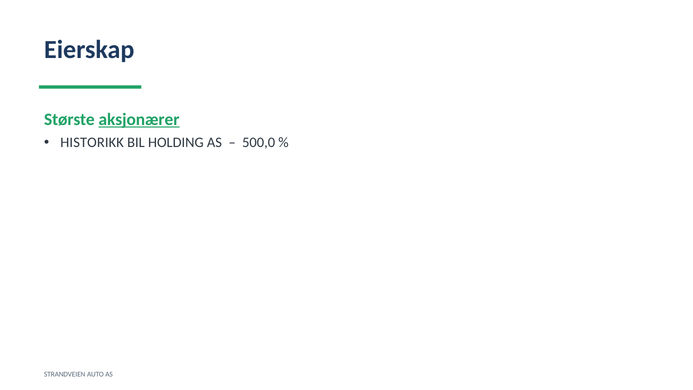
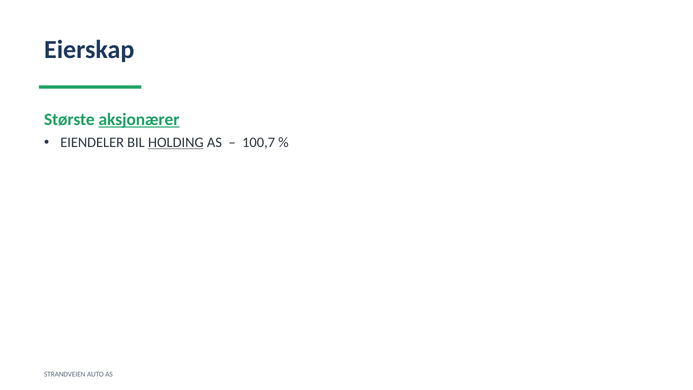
HISTORIKK: HISTORIKK -> EIENDELER (92, 143)
HOLDING underline: none -> present (176, 143)
500,0: 500,0 -> 100,7 (259, 143)
